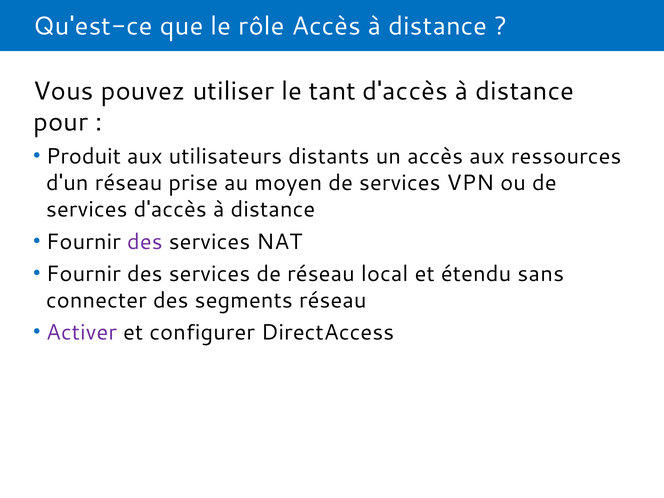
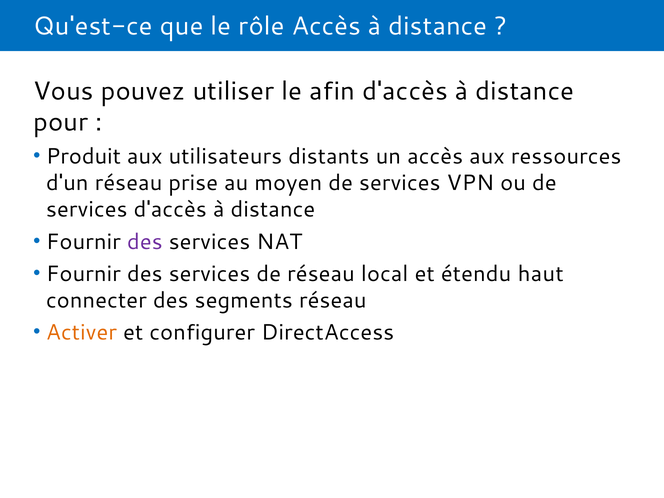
tant: tant -> afin (332, 91)
sans: sans -> haut (541, 274)
Activer colour: purple -> orange (81, 333)
